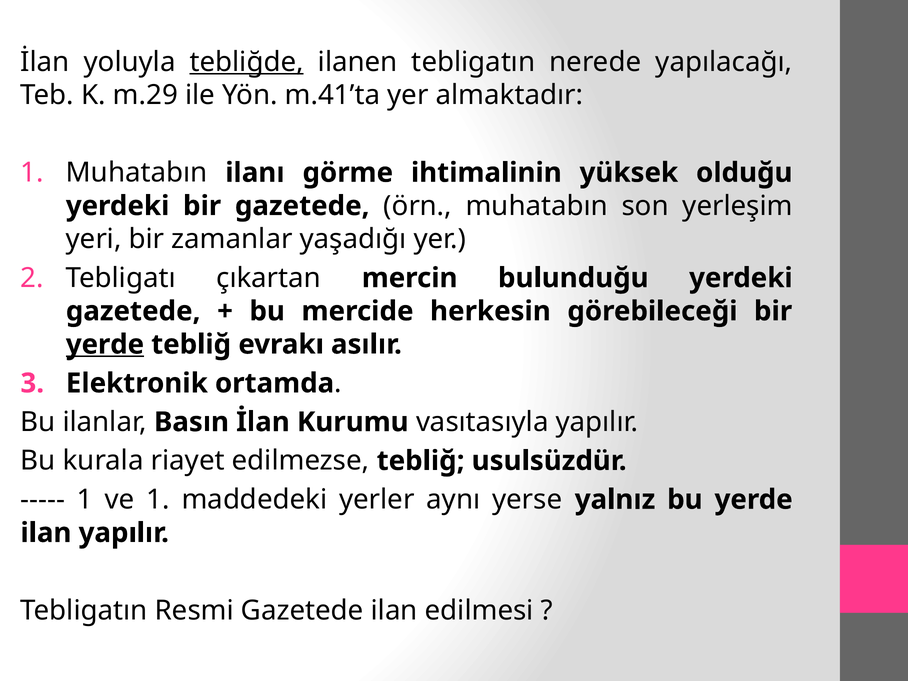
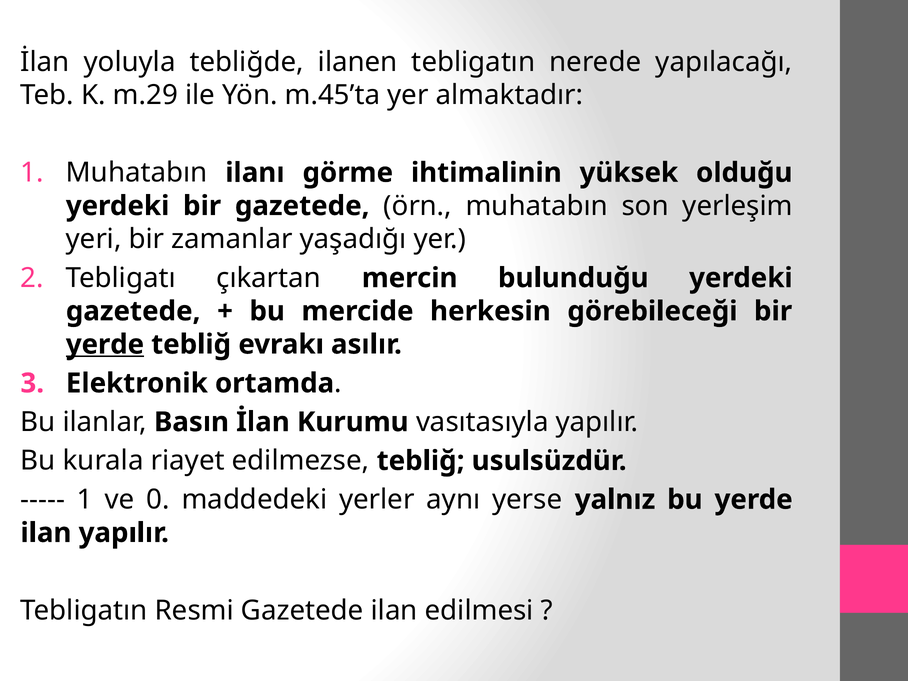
tebliğde underline: present -> none (247, 62)
m.41’ta: m.41’ta -> m.45’ta (333, 95)
ve 1: 1 -> 0 (158, 500)
